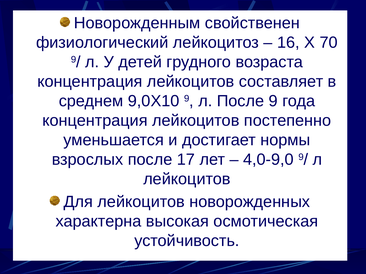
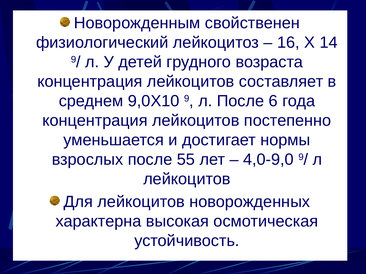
70: 70 -> 14 (329, 43)
После 9: 9 -> 6 (273, 101)
17: 17 -> 55 (186, 160)
